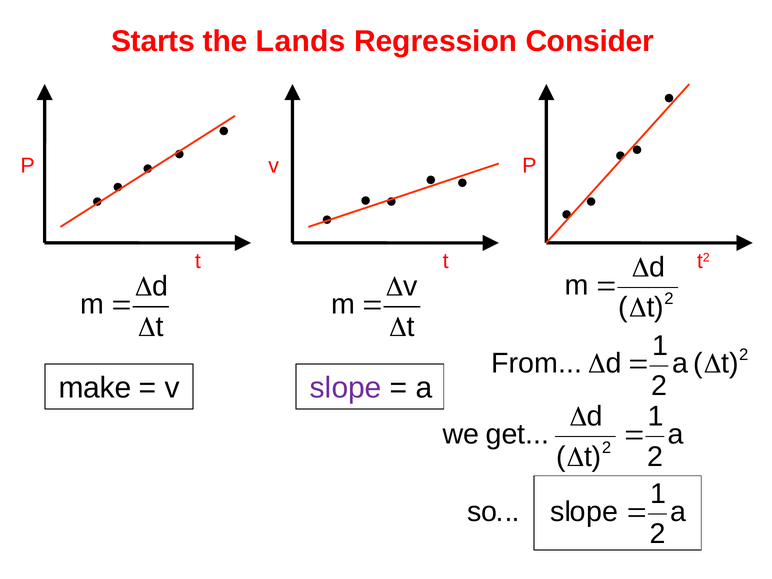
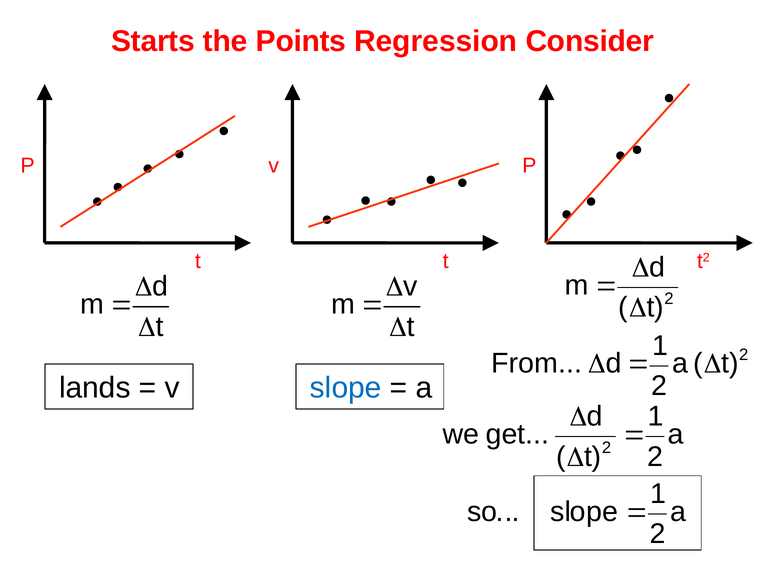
Lands: Lands -> Points (301, 41)
make: make -> lands (95, 388)
slope colour: purple -> blue (346, 388)
